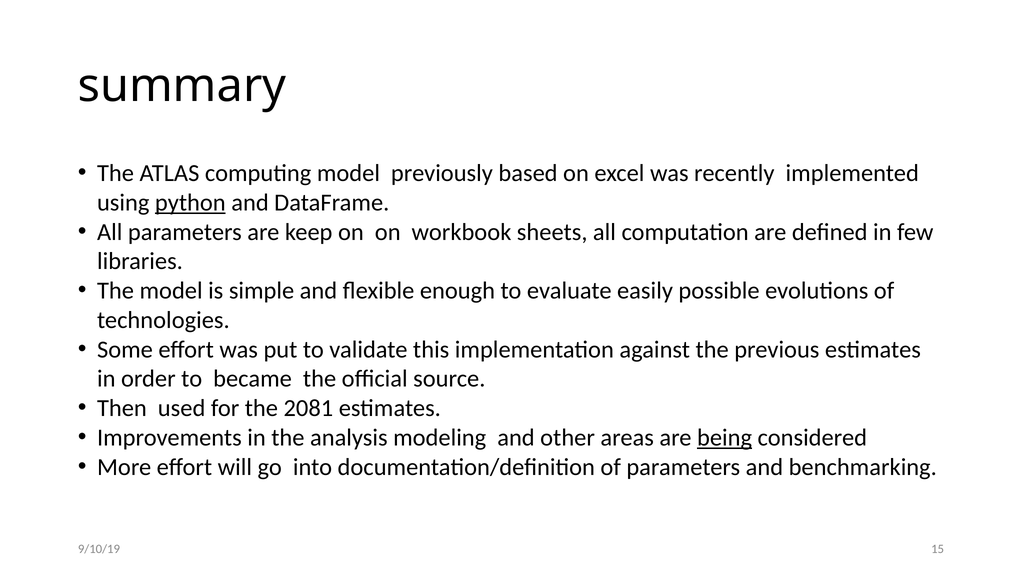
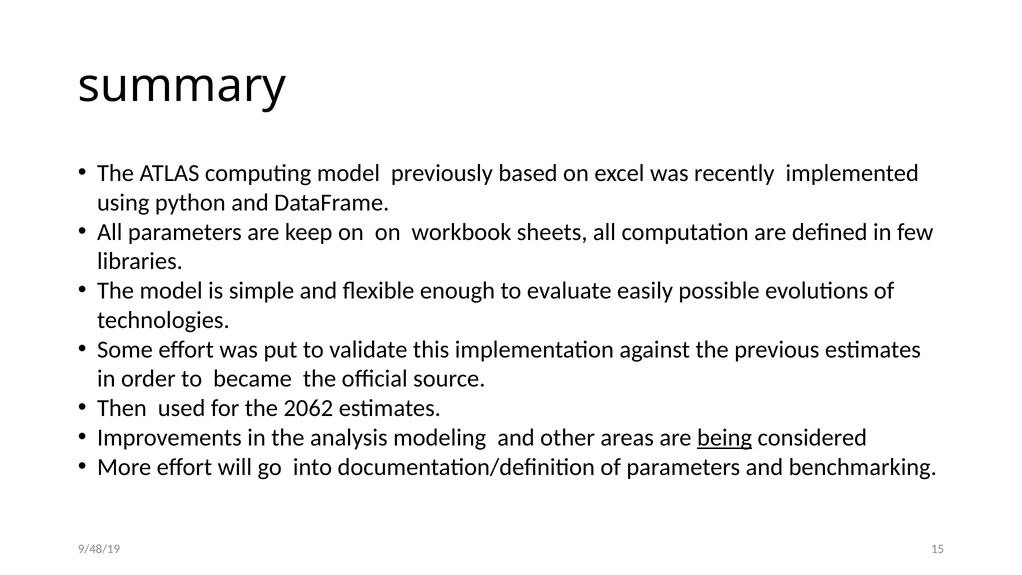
python underline: present -> none (190, 203)
2081: 2081 -> 2062 (308, 408)
9/10/19: 9/10/19 -> 9/48/19 (99, 549)
